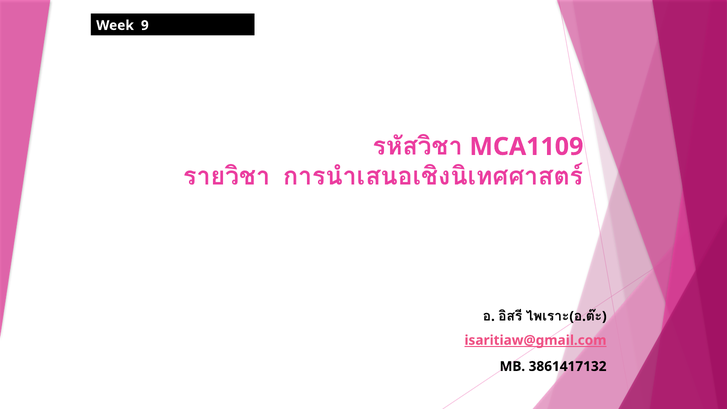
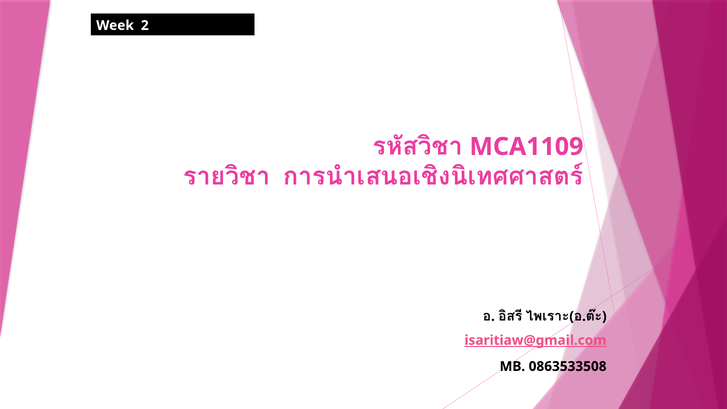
9: 9 -> 2 (145, 25)
3861417132: 3861417132 -> 0863533508 (568, 366)
